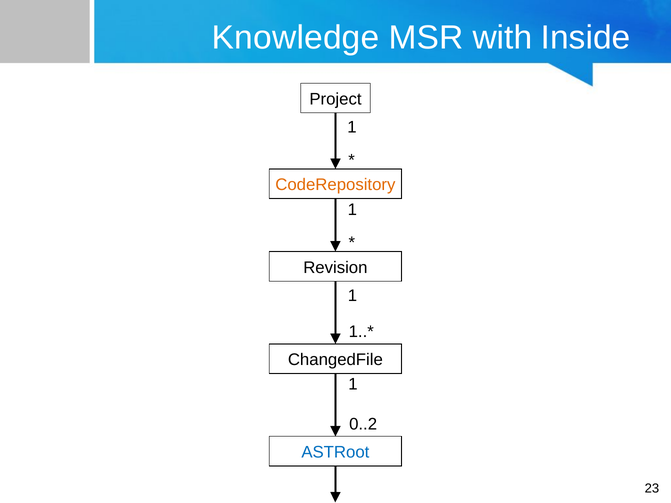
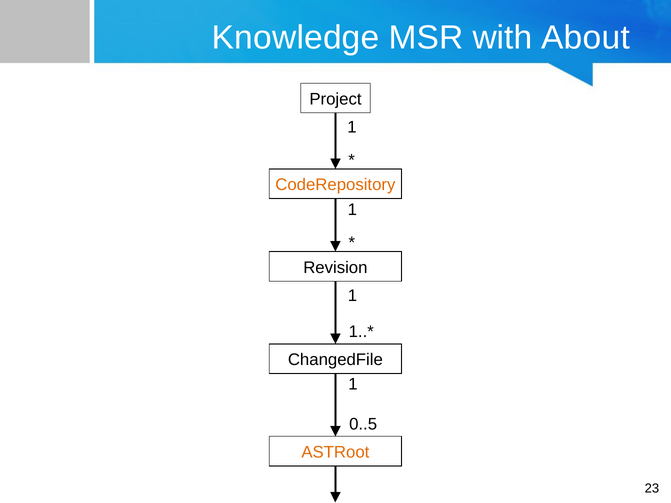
Inside: Inside -> About (586, 38)
0..2: 0..2 -> 0..5 (363, 424)
ASTRoot colour: blue -> orange (335, 453)
